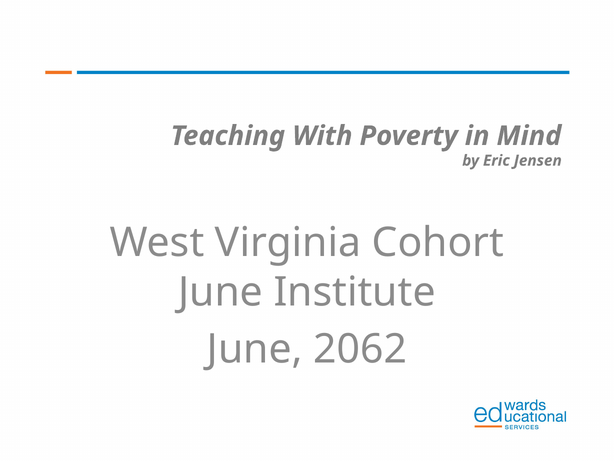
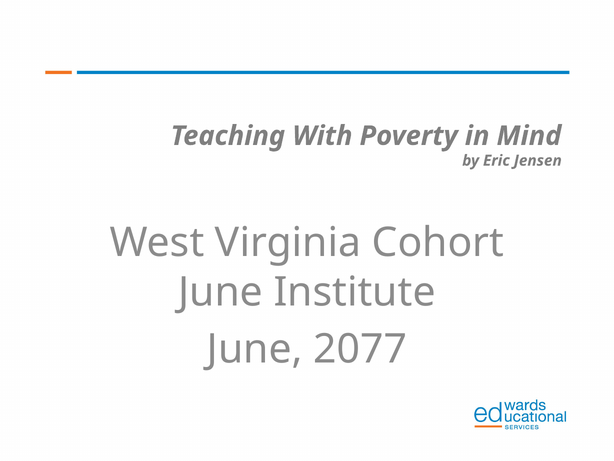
2062: 2062 -> 2077 (360, 349)
